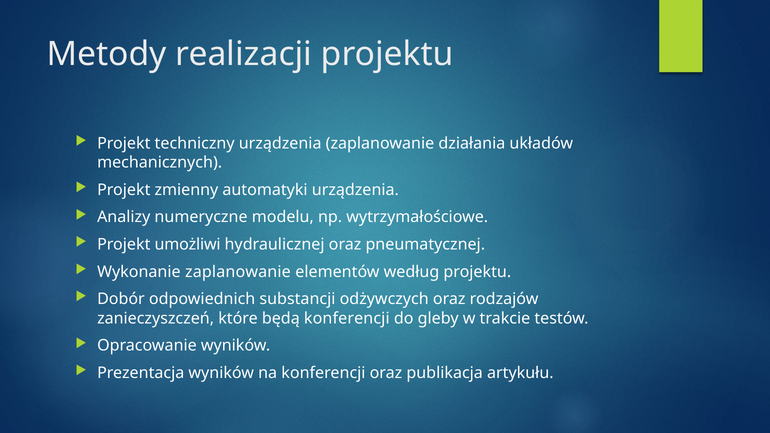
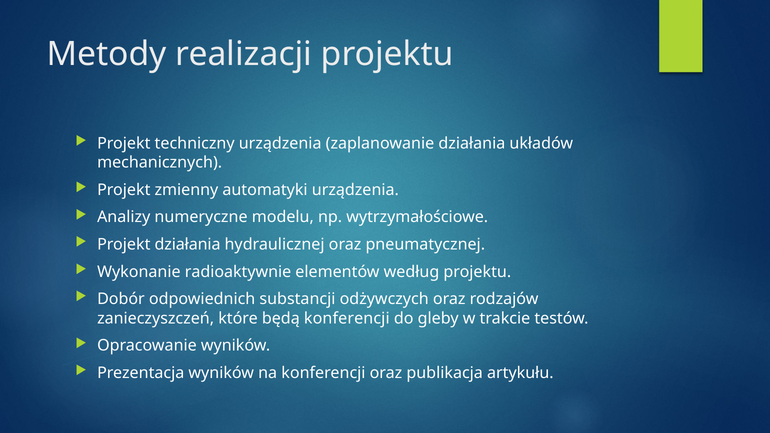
Projekt umożliwi: umożliwi -> działania (188, 245)
Wykonanie zaplanowanie: zaplanowanie -> radioaktywnie (238, 272)
